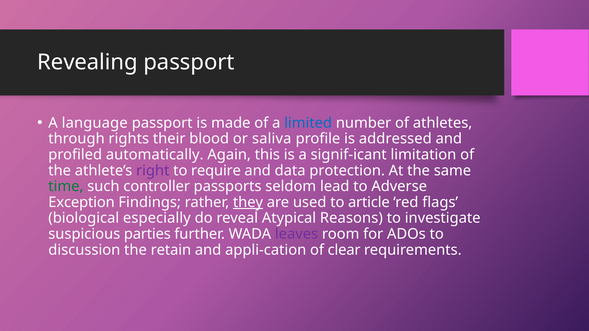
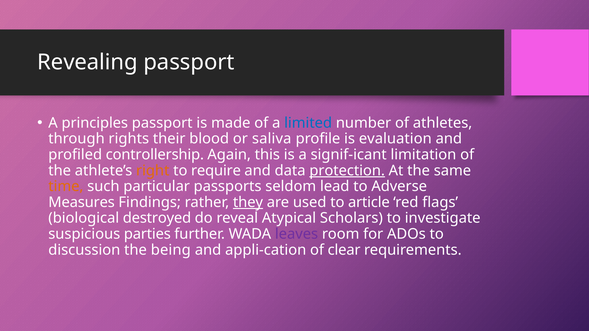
language: language -> principles (95, 123)
addressed: addressed -> evaluation (395, 139)
automatically: automatically -> controllership (155, 155)
right colour: purple -> orange (153, 171)
protection underline: none -> present (347, 171)
time colour: green -> orange (66, 187)
controller: controller -> particular (157, 187)
Exception: Exception -> Measures (82, 202)
especially: especially -> destroyed (157, 218)
Reasons: Reasons -> Scholars (351, 218)
retain: retain -> being (171, 250)
